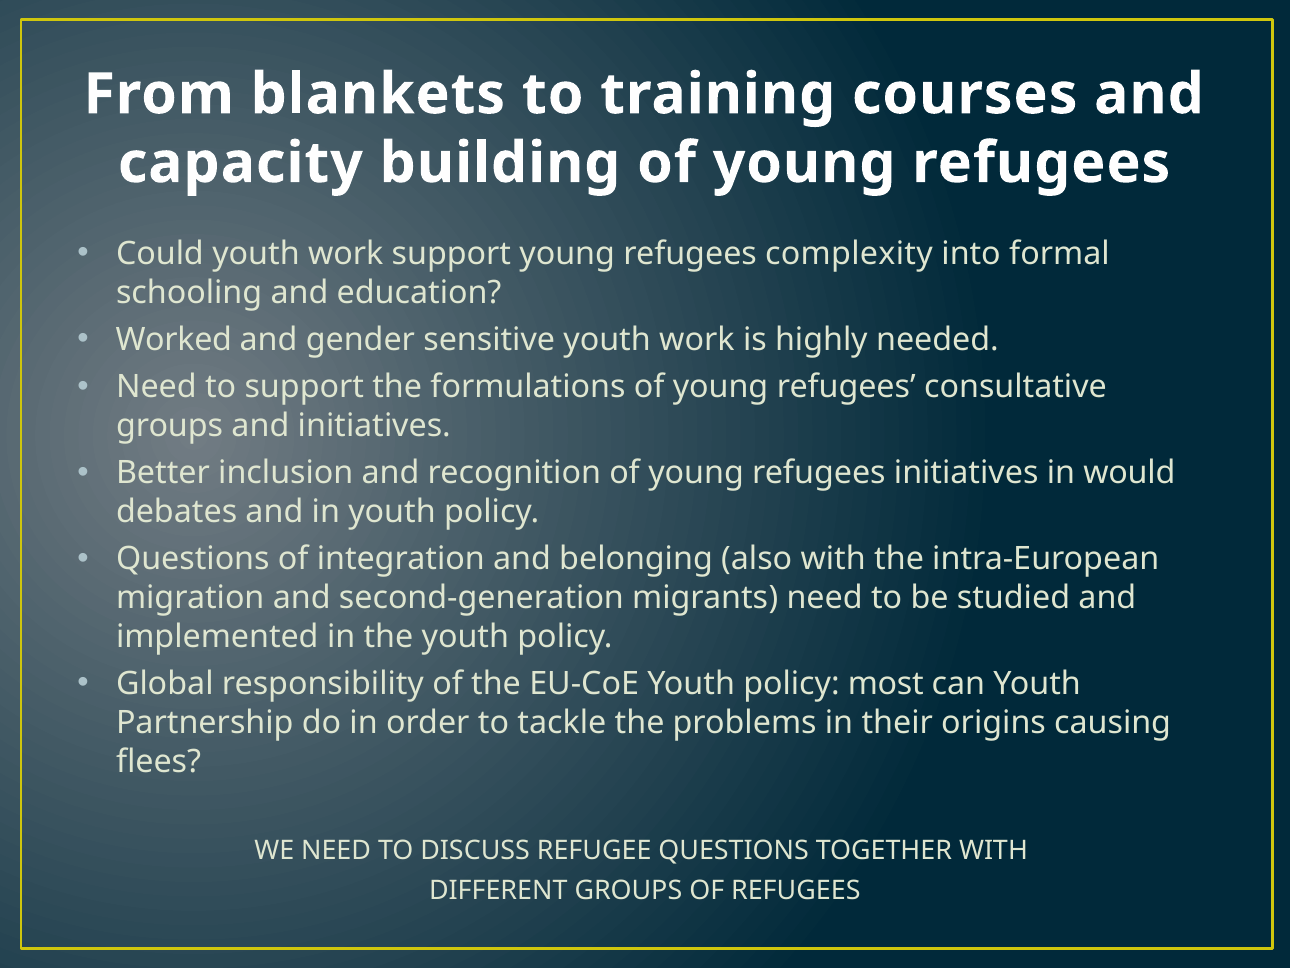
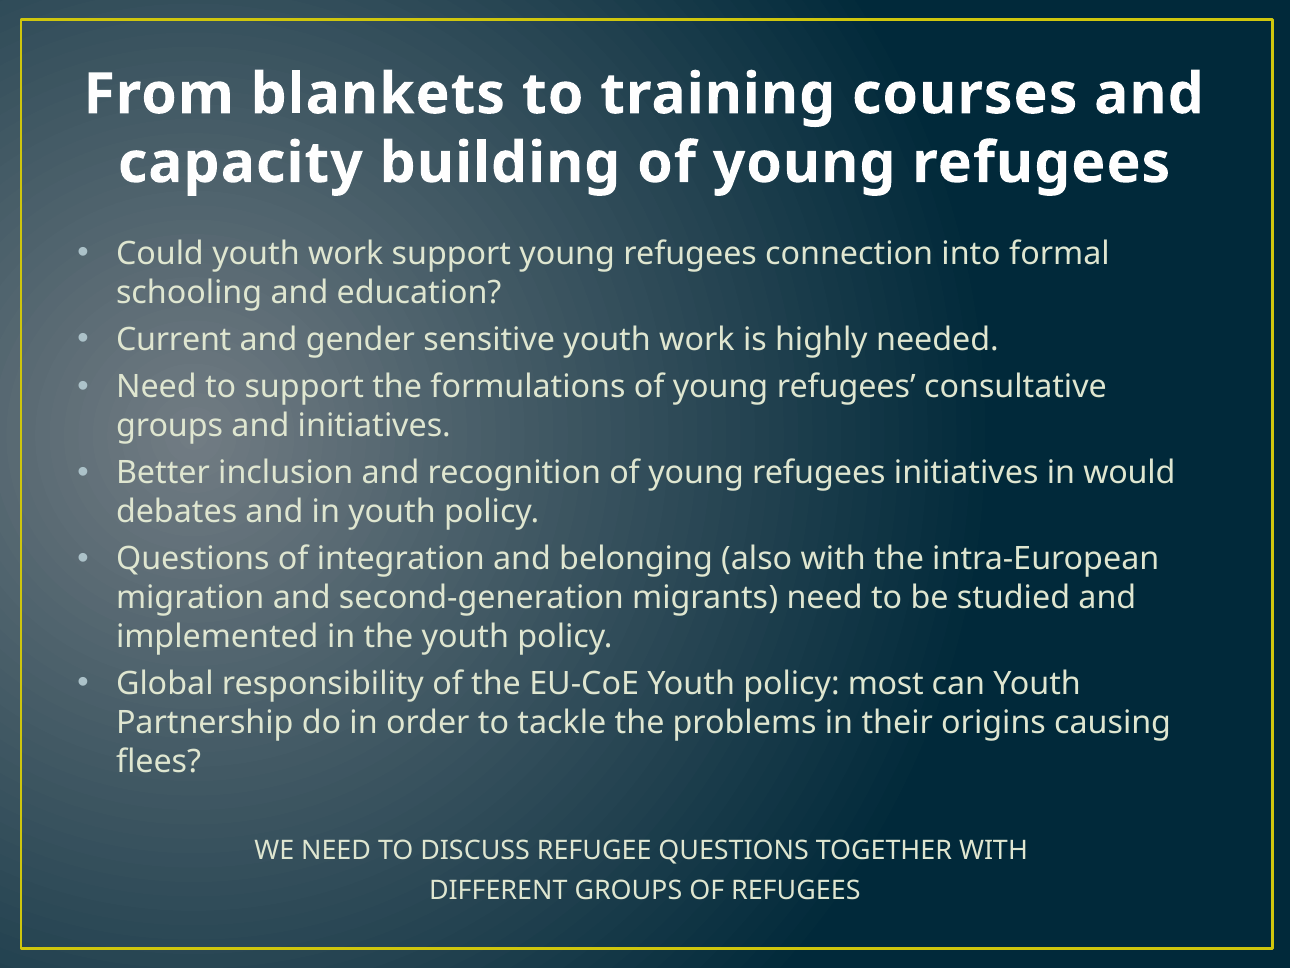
complexity: complexity -> connection (849, 254)
Worked: Worked -> Current (174, 340)
